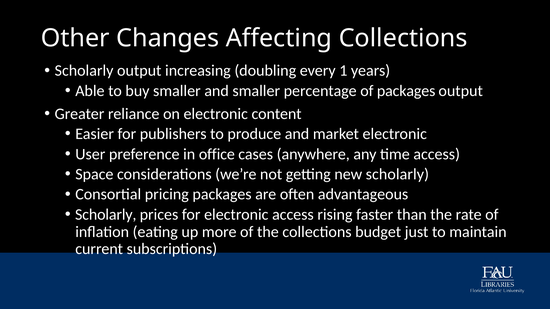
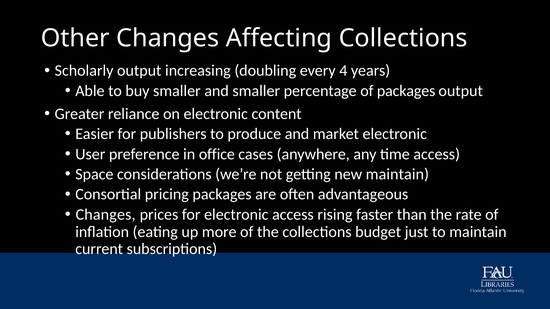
1: 1 -> 4 (343, 71)
new scholarly: scholarly -> maintain (397, 174)
Scholarly: Scholarly -> Changes (106, 215)
